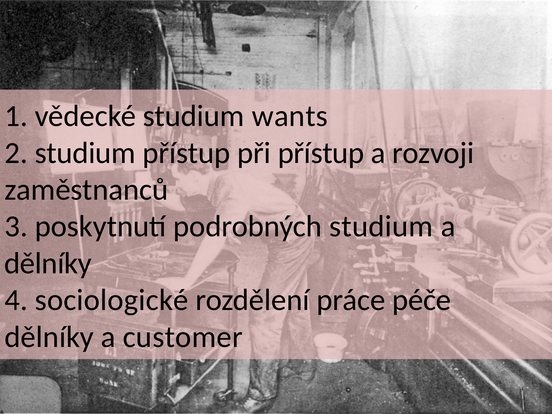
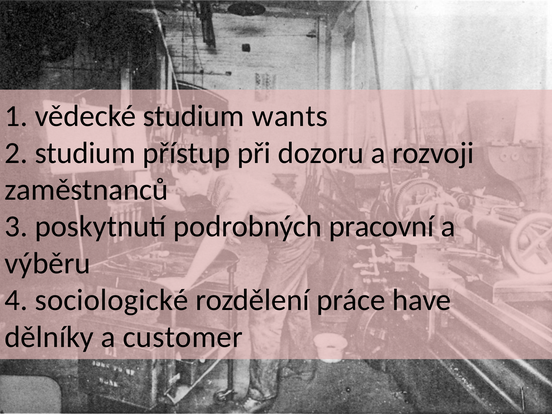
při přístup: přístup -> dozoru (321, 153)
podrobných studium: studium -> pracovní (381, 227)
dělníky: dělníky -> výběru (48, 263)
péče: péče -> have (422, 300)
